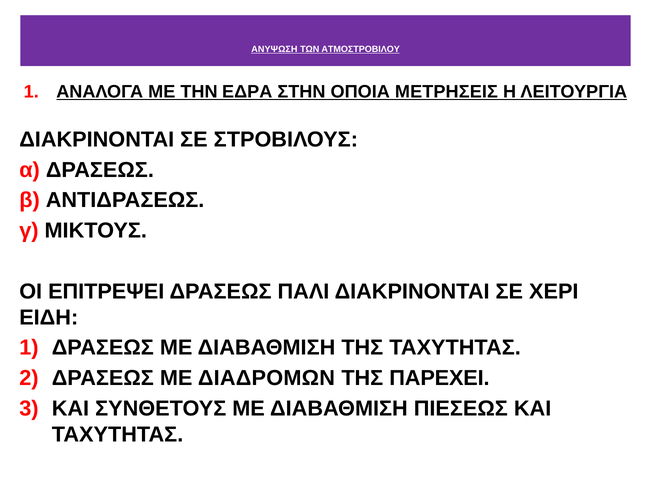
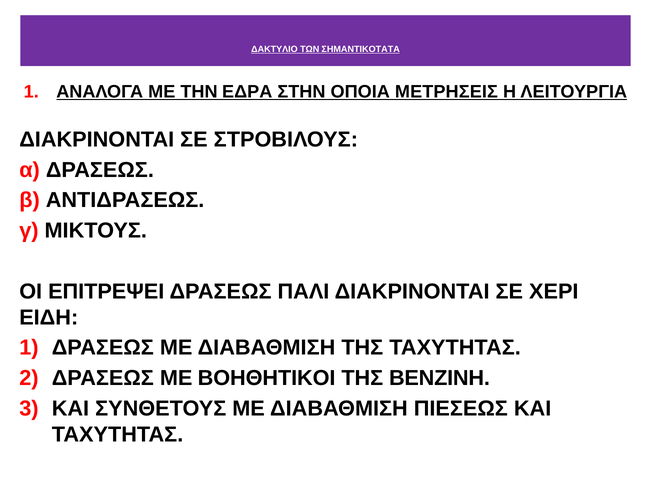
ΑΝΥΨΩΣΗ: ΑΝΥΨΩΣΗ -> ΔΑΚΤΥΛΙΟ (275, 49)
ΑΤΜΟΣΤΡΟΒΙΛΟΥ: ΑΤΜΟΣΤΡΟΒΙΛΟΥ -> ΣΗΜΑΝΤΙΚΟΤΑΤΑ (361, 49)
ΔΙΑΔΡΟΜΩΝ: ΔΙΑΔΡΟΜΩΝ -> ΒΟΗΘΗΤΙΚΟΙ (267, 378)
ΠΑΡΕΧΕΙ: ΠΑΡΕΧΕΙ -> ΒΕΝΖΙΝΗ (439, 378)
